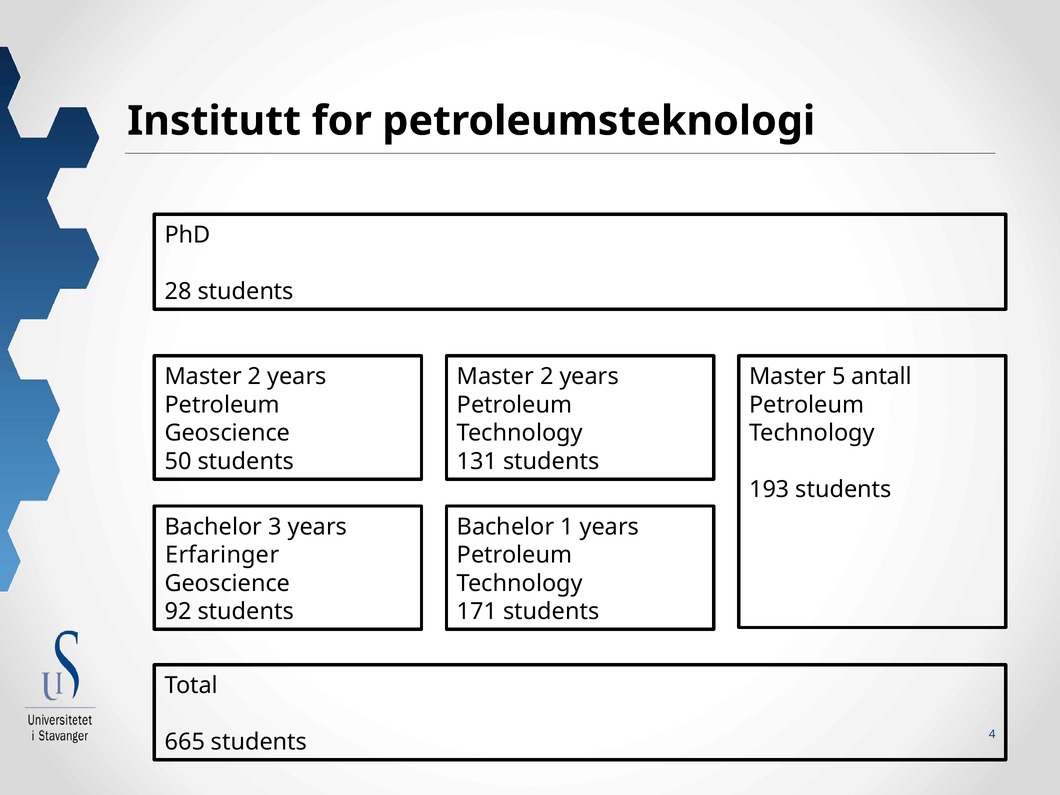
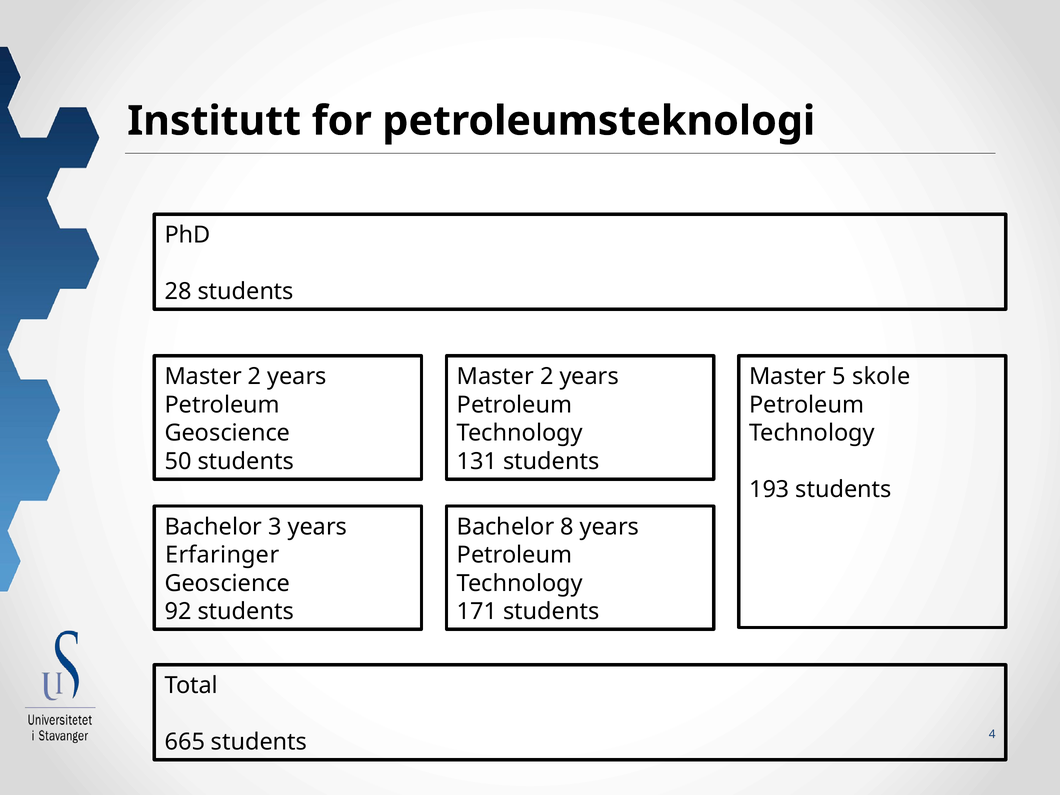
antall: antall -> skole (881, 377)
1: 1 -> 8 (567, 527)
